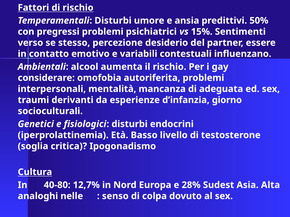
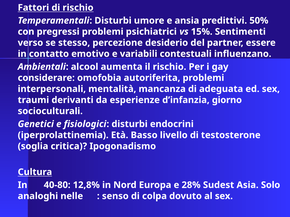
12,7%: 12,7% -> 12,8% (86, 185)
Alta: Alta -> Solo (271, 185)
